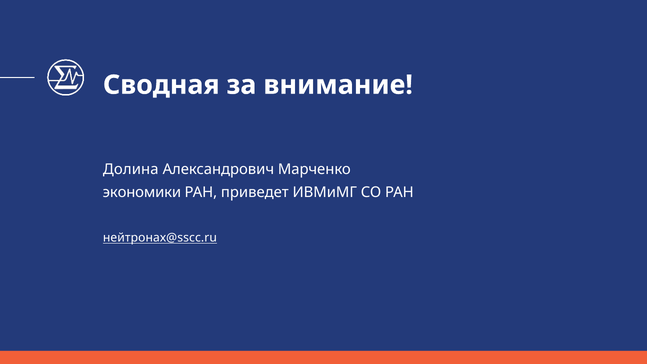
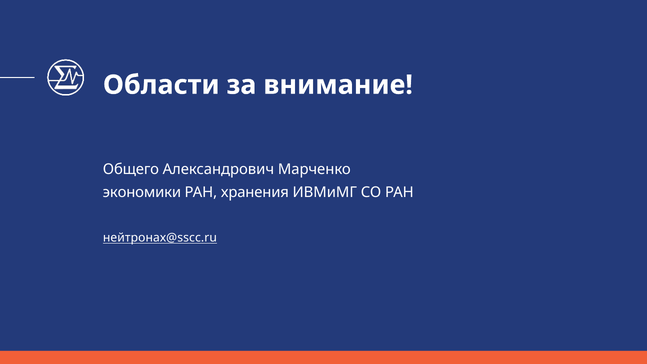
Сводная: Сводная -> Области (161, 85)
Долина: Долина -> Общего (131, 170)
приведет: приведет -> хранения (255, 192)
